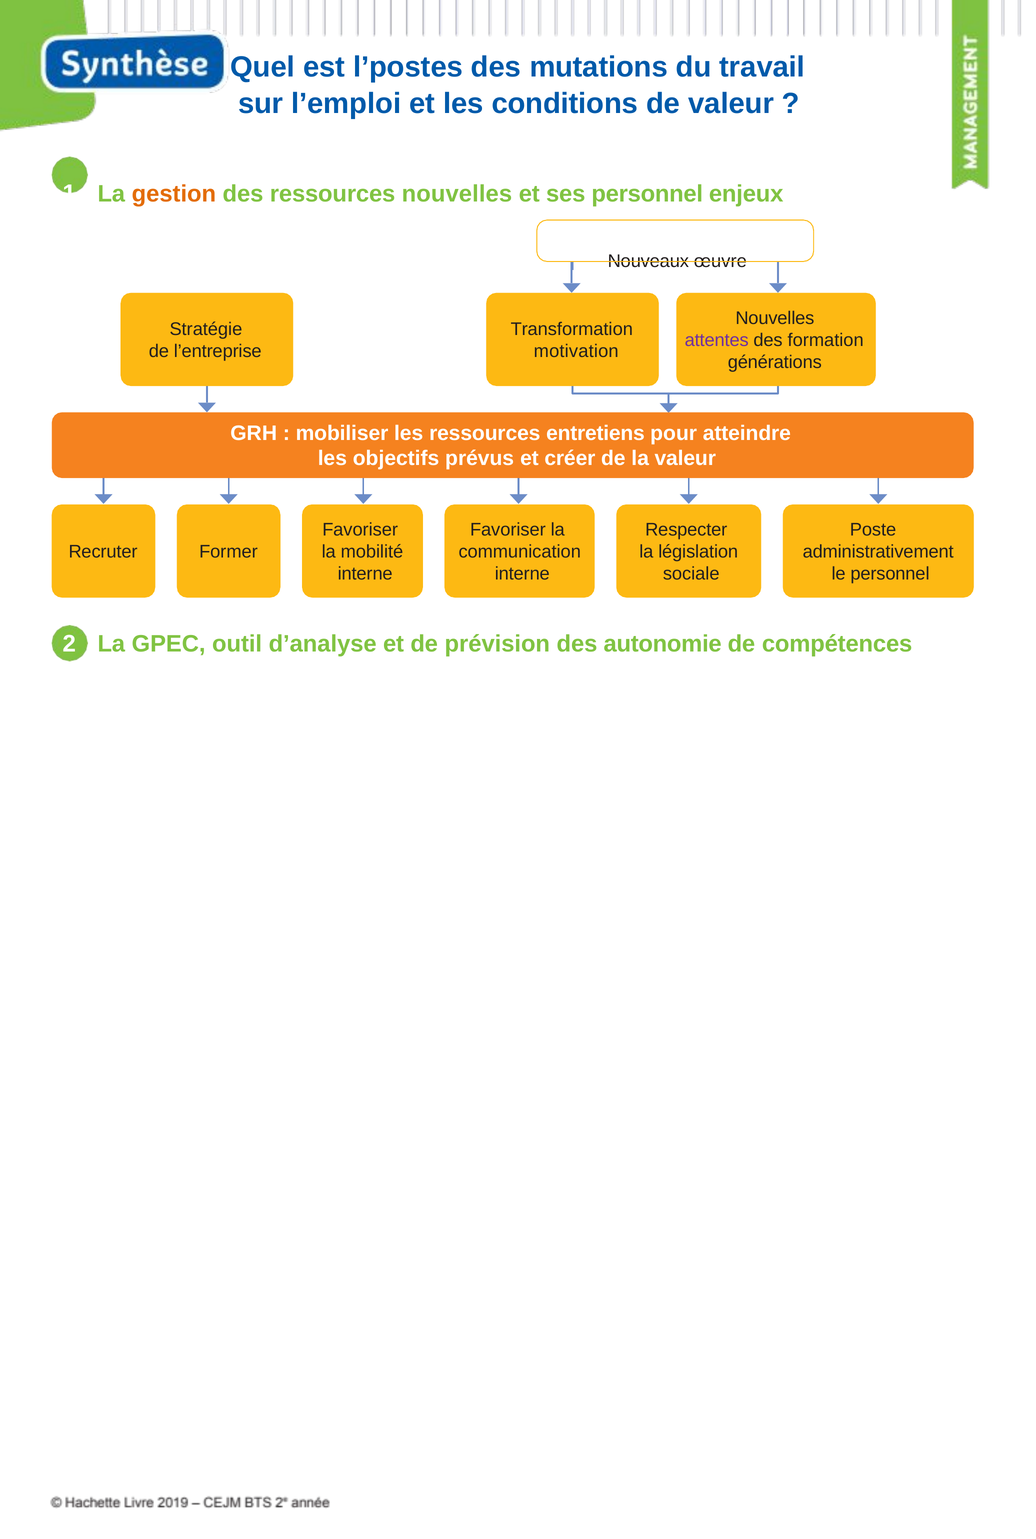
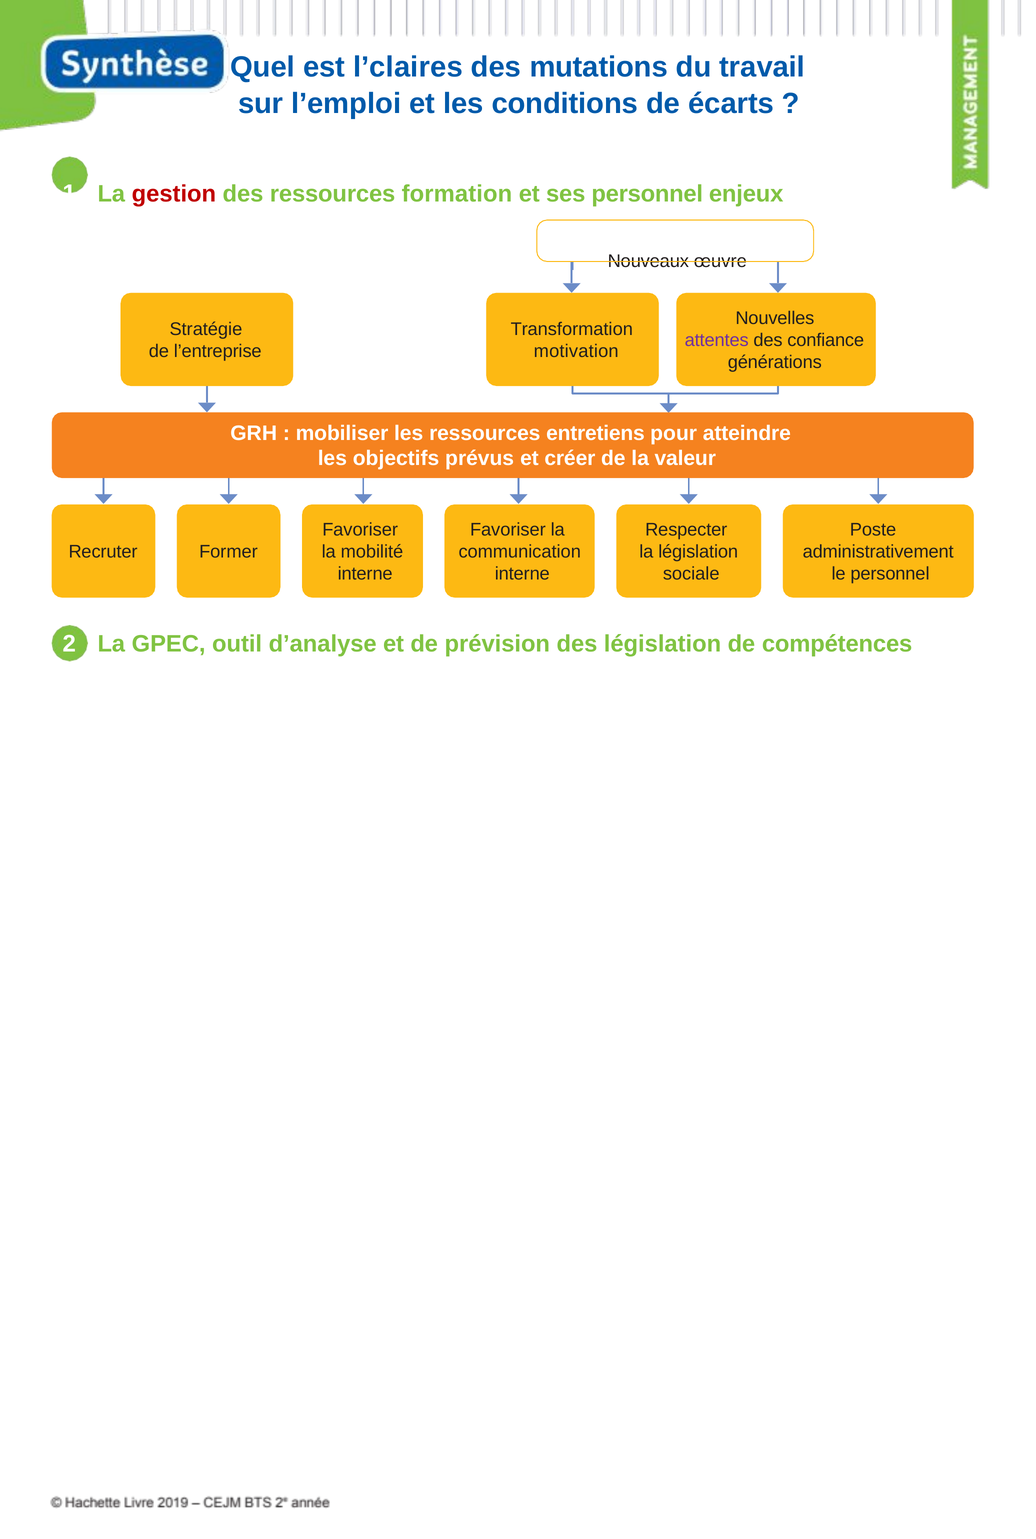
l’postes: l’postes -> l’claires (408, 67)
de valeur: valeur -> écarts (731, 104)
gestion colour: orange -> red (174, 194)
ressources nouvelles: nouvelles -> formation (457, 194)
formation: formation -> confiance (826, 340)
des autonomie: autonomie -> législation (662, 644)
